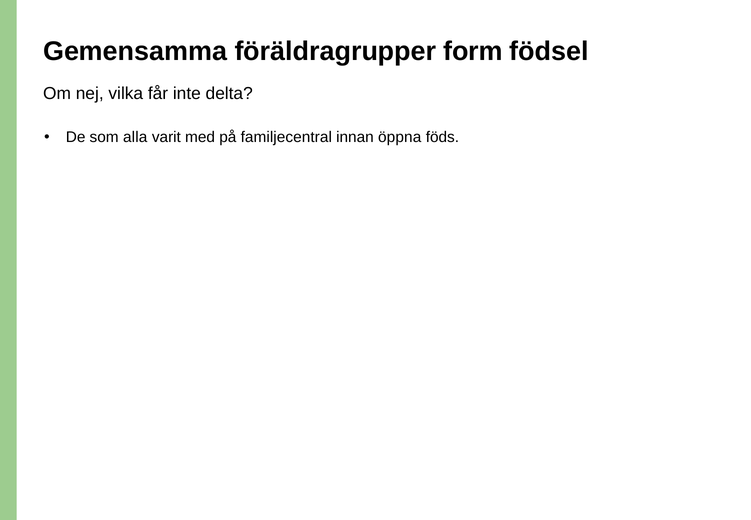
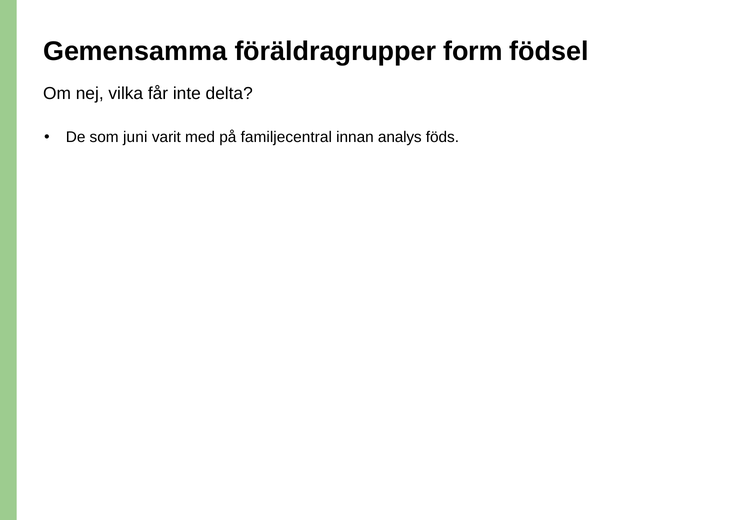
alla: alla -> juni (135, 137)
öppna: öppna -> analys (400, 137)
